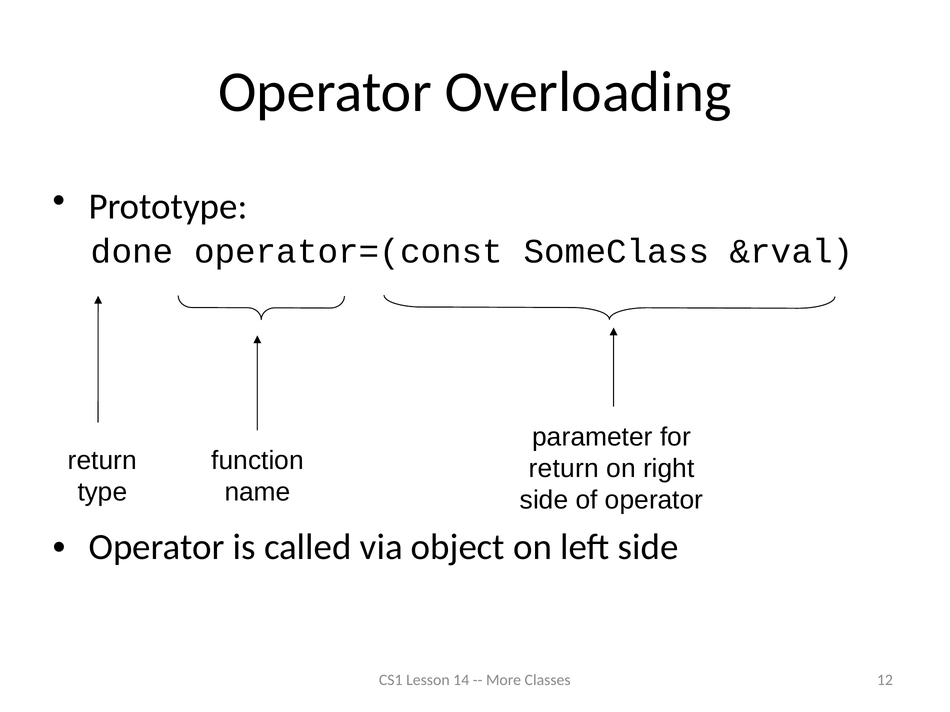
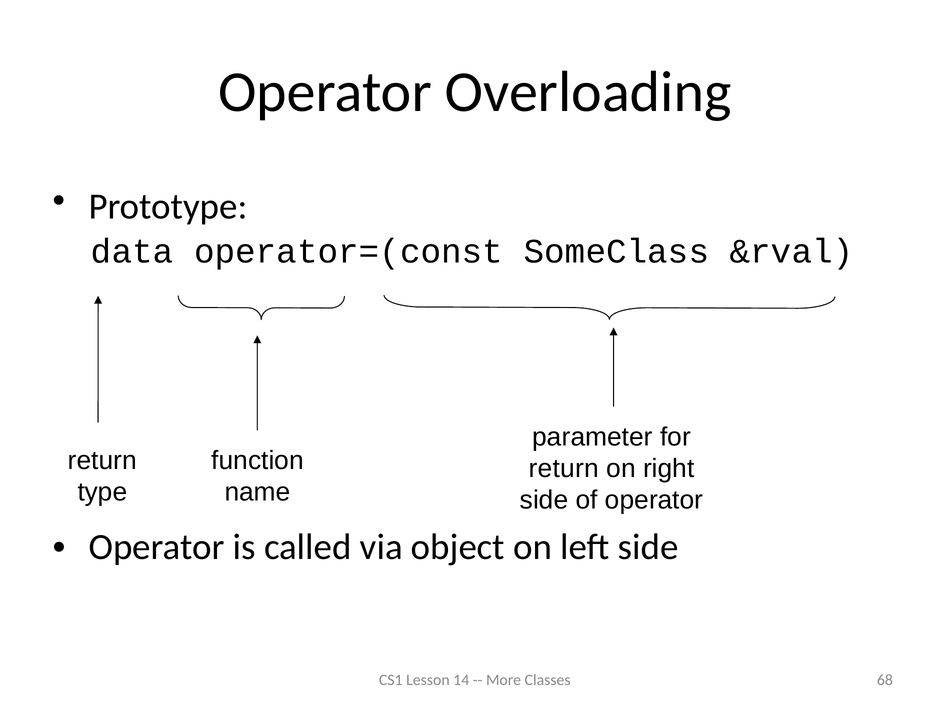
done: done -> data (132, 252)
12: 12 -> 68 (885, 680)
